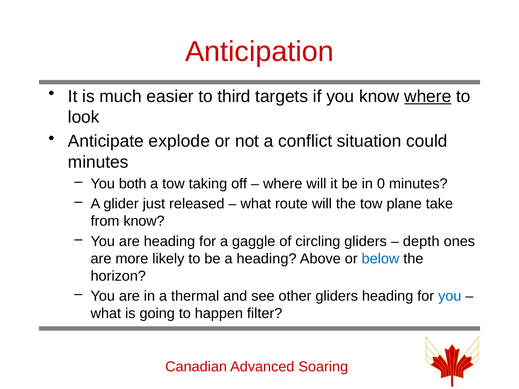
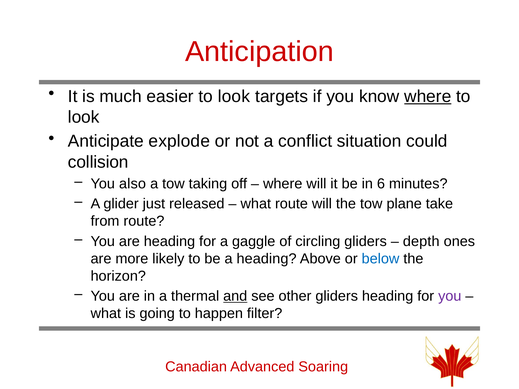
easier to third: third -> look (234, 96)
minutes: minutes -> collision (98, 162)
both: both -> also (133, 184)
0: 0 -> 6 (381, 184)
from know: know -> route (144, 221)
and underline: none -> present (235, 296)
you colour: blue -> purple (450, 296)
